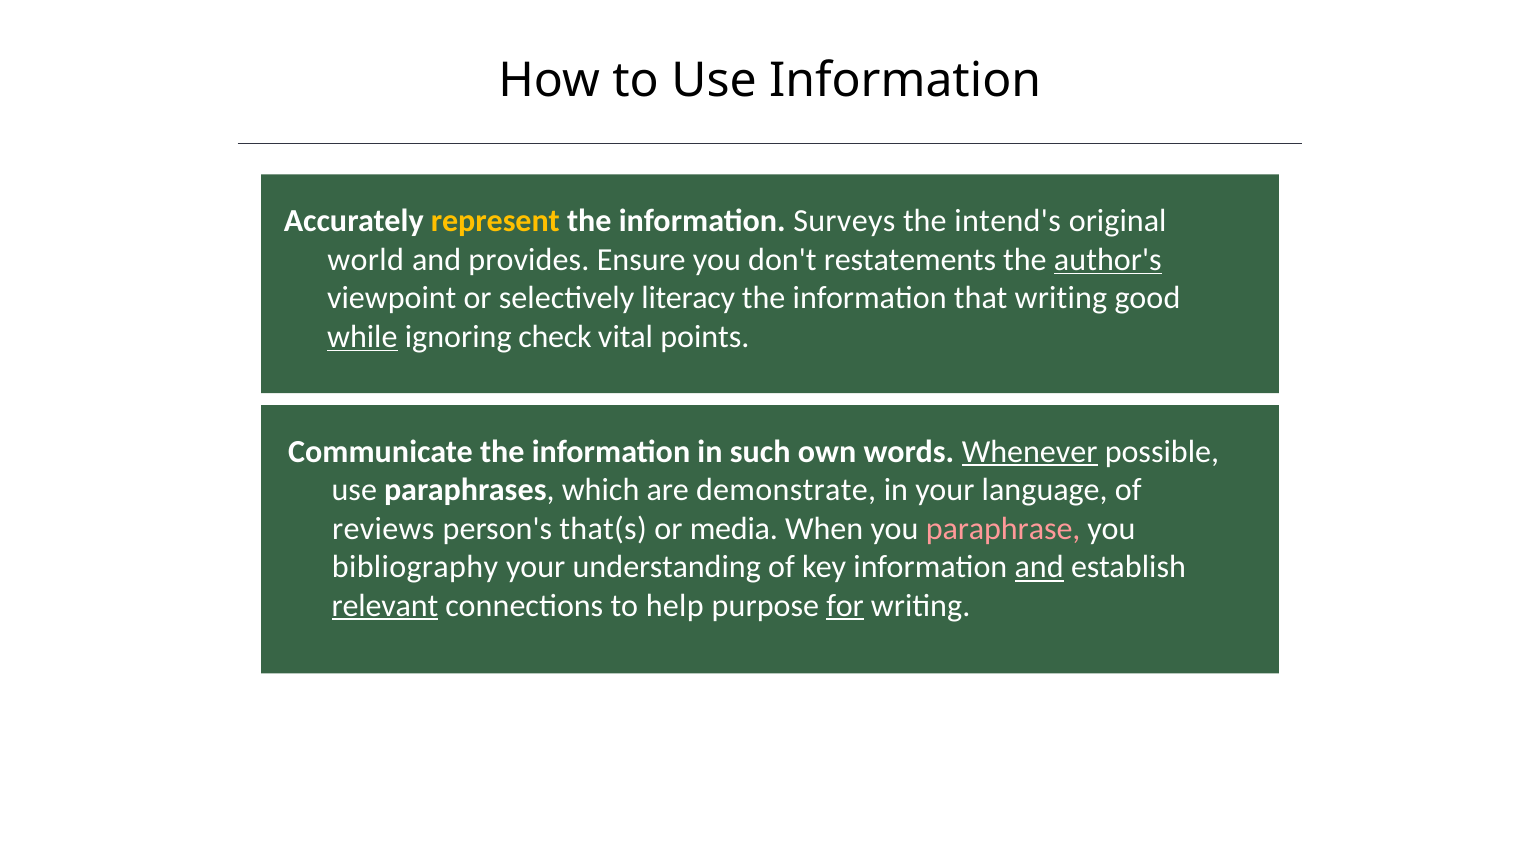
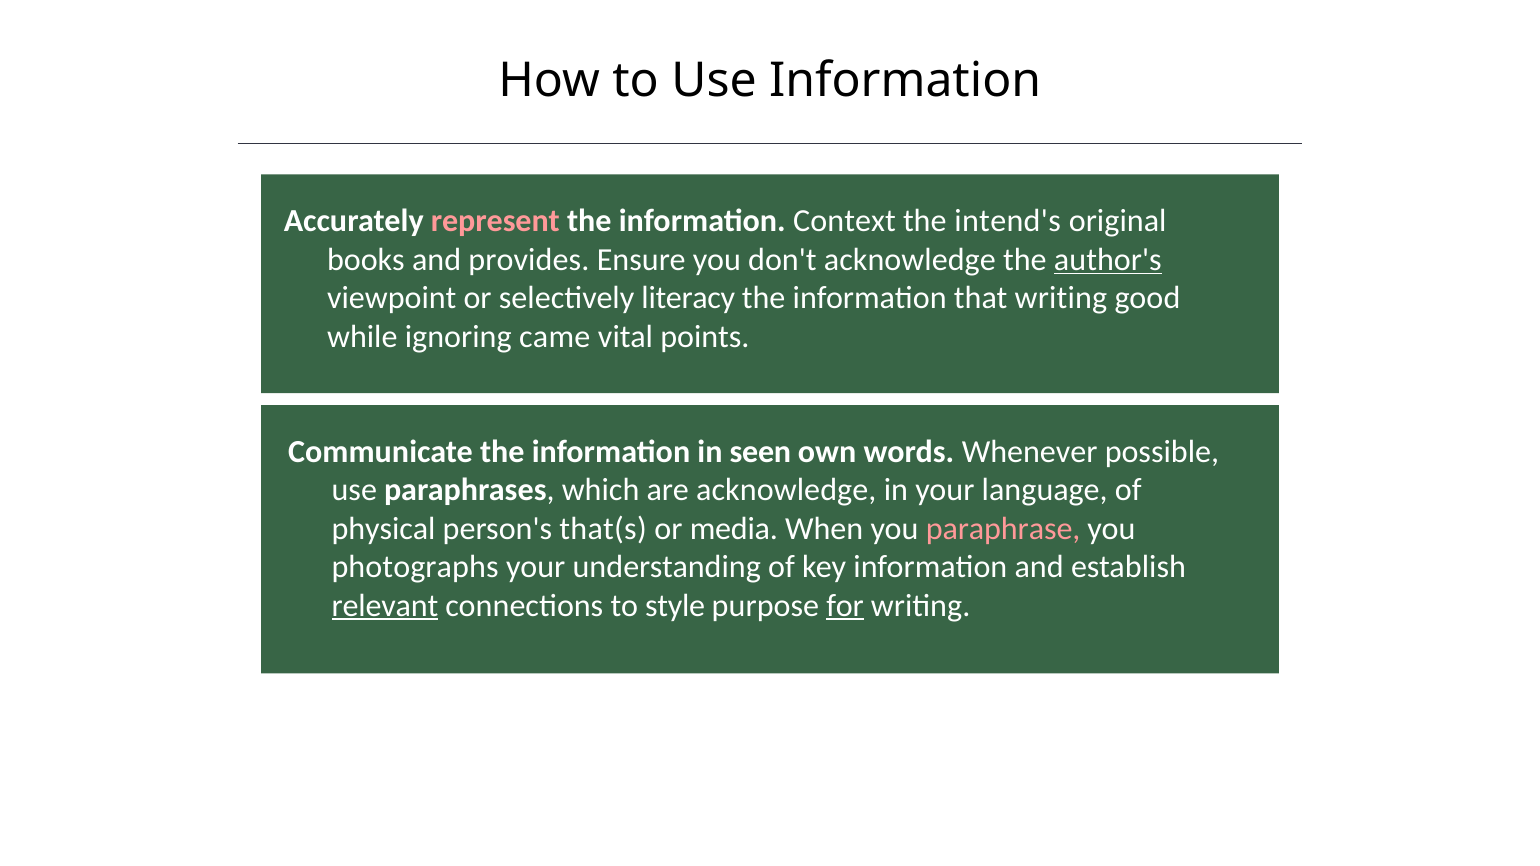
represent colour: yellow -> pink (495, 221)
Surveys: Surveys -> Context (844, 221)
world: world -> books (366, 260)
don't restatements: restatements -> acknowledge (910, 260)
while underline: present -> none (362, 337)
check: check -> came (555, 337)
such: such -> seen (760, 452)
Whenever underline: present -> none (1030, 452)
are demonstrate: demonstrate -> acknowledge (786, 490)
reviews: reviews -> physical (383, 529)
bibliography: bibliography -> photographs (415, 567)
and underline: present -> none (1039, 567)
help: help -> style (675, 606)
